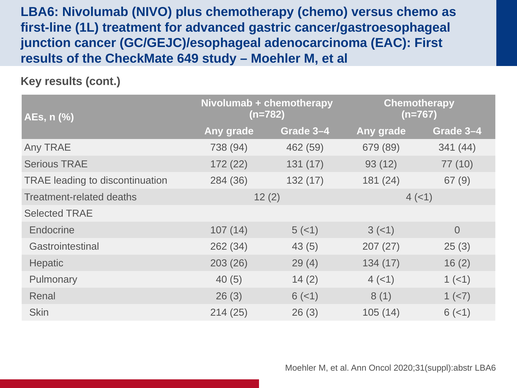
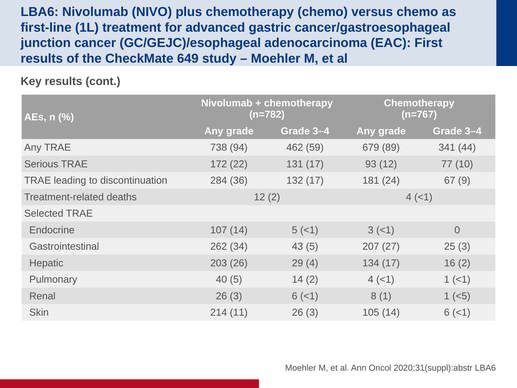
<7: <7 -> <5 (461, 296)
214 25: 25 -> 11 (239, 312)
